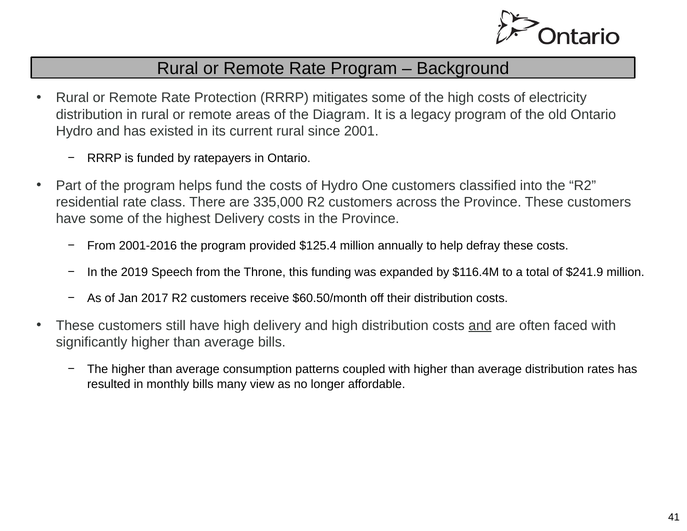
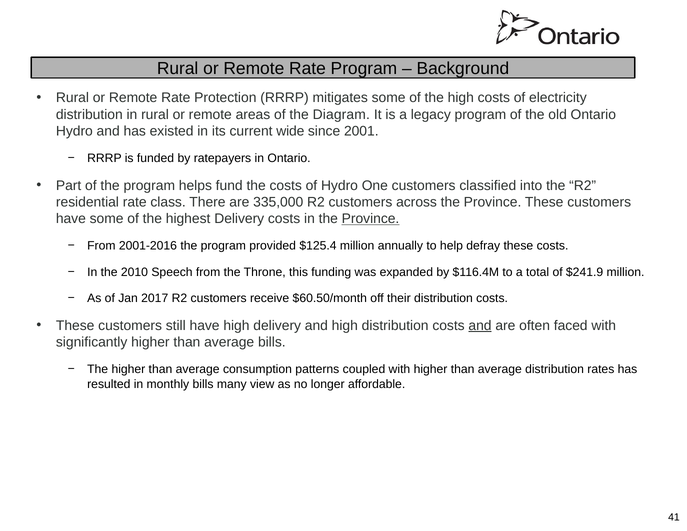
current rural: rural -> wide (290, 131)
Province underline: none -> present (371, 219)
2019: 2019 -> 2010 (134, 272)
